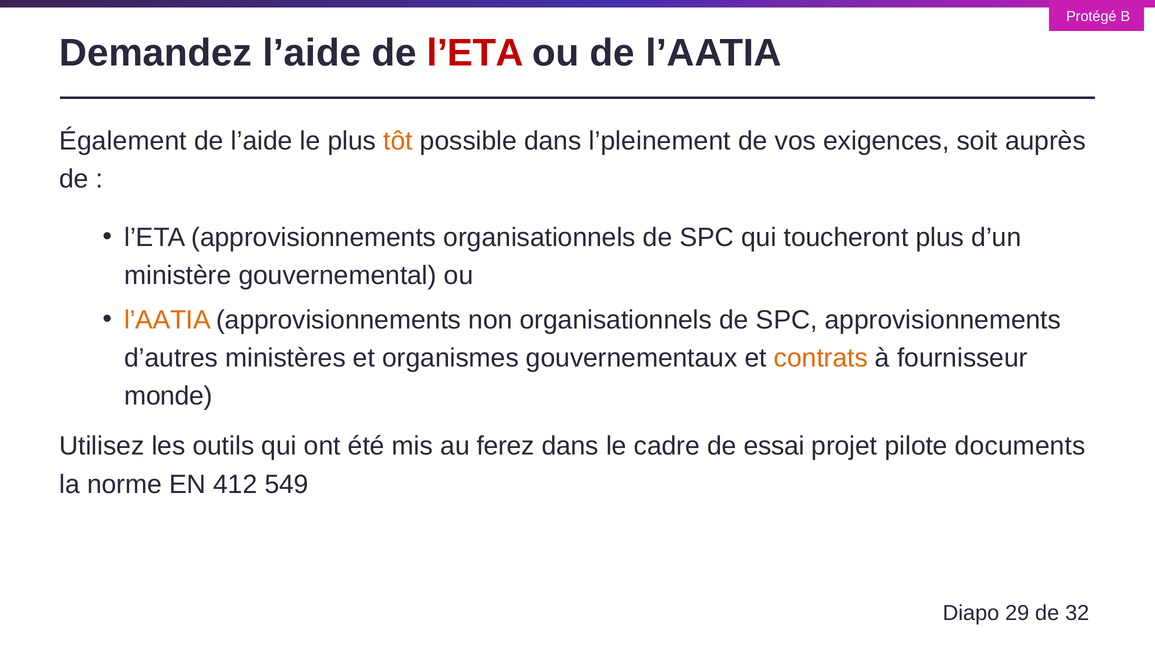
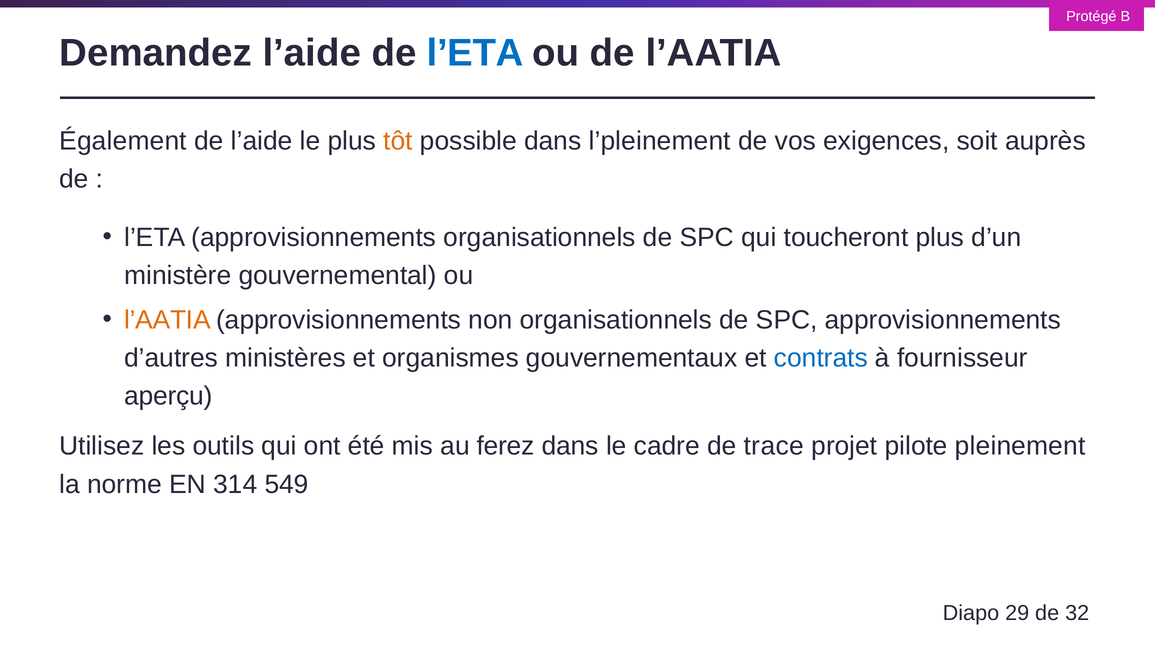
l’ETA colour: red -> blue (475, 53)
contrats colour: orange -> blue (821, 358)
monde: monde -> aperçu (168, 396)
essai: essai -> trace (774, 446)
documents: documents -> pleinement (1020, 446)
412: 412 -> 314 (235, 484)
